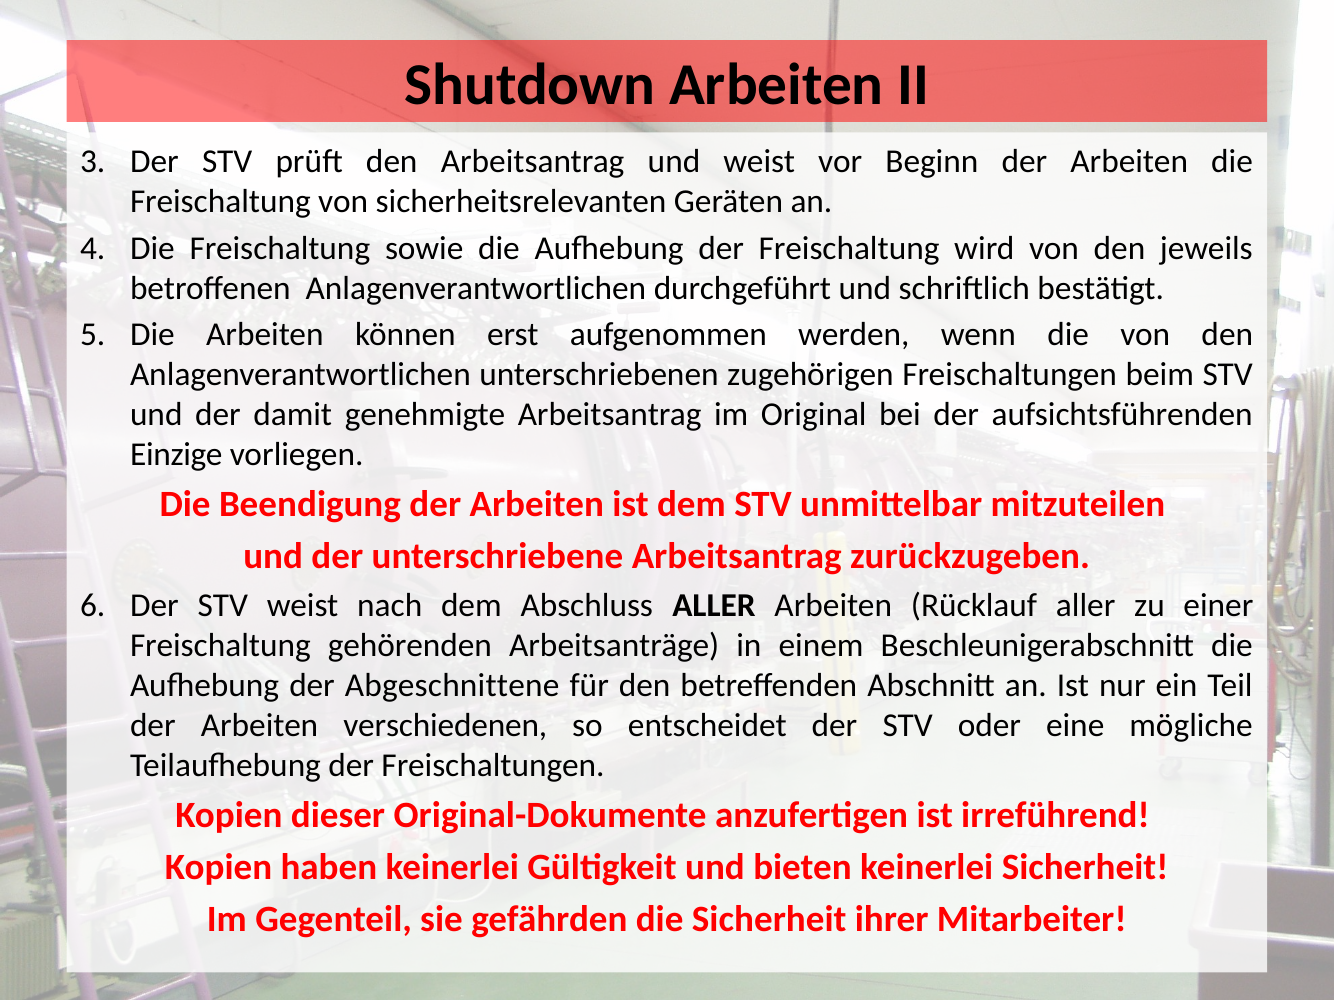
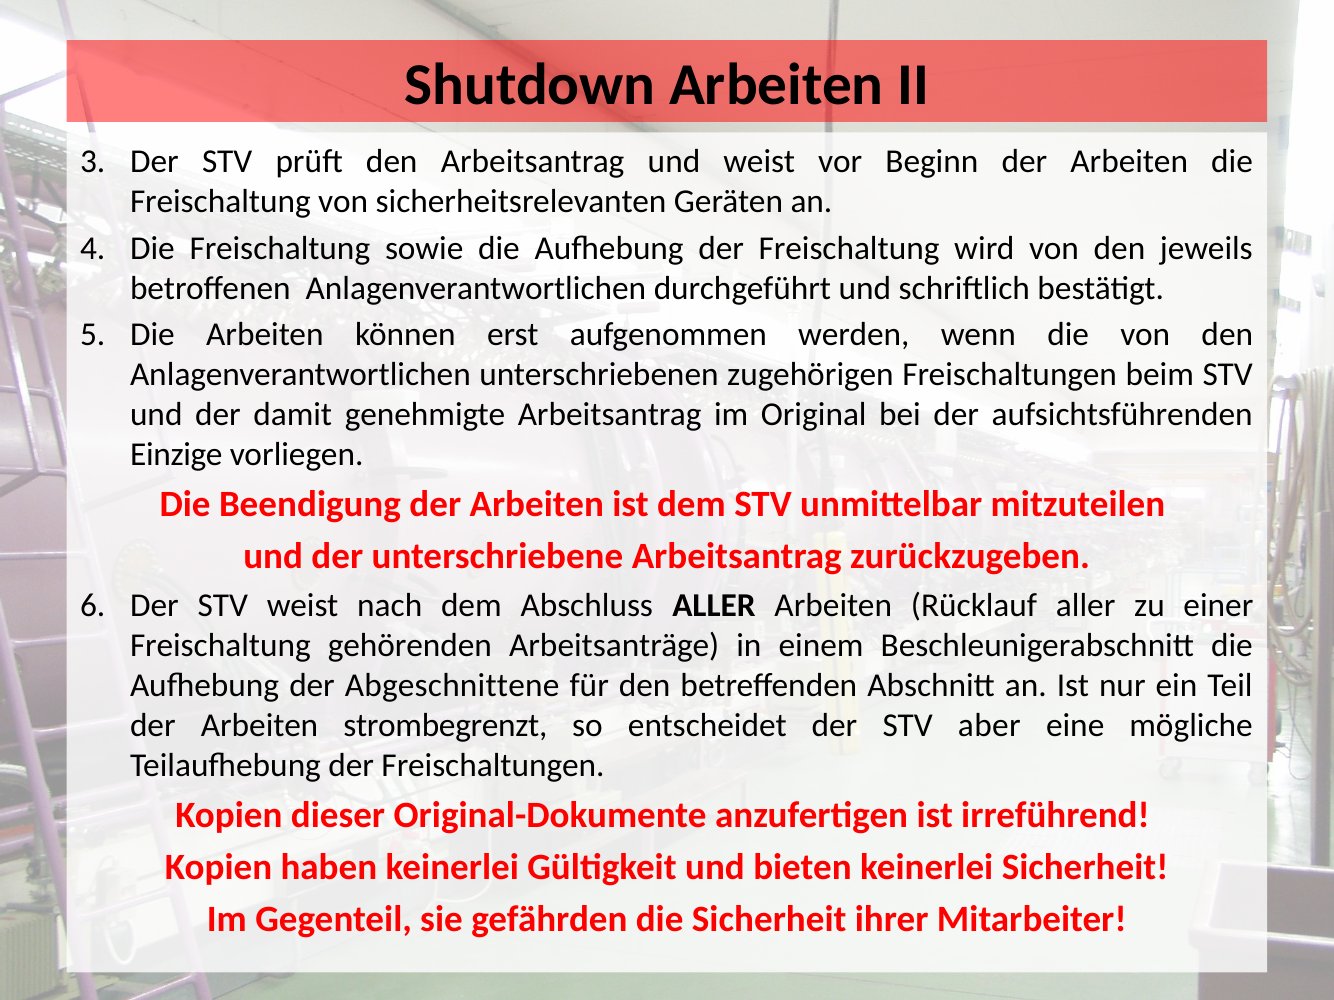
verschiedenen: verschiedenen -> strombegrenzt (445, 726)
oder: oder -> aber (989, 726)
